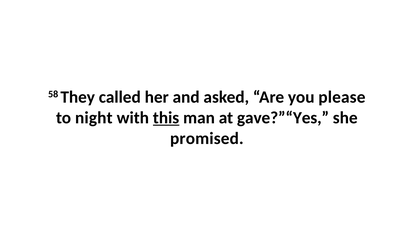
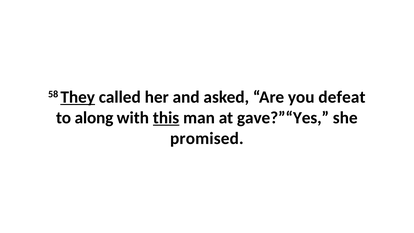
They underline: none -> present (78, 97)
please: please -> defeat (342, 97)
night: night -> along (94, 118)
